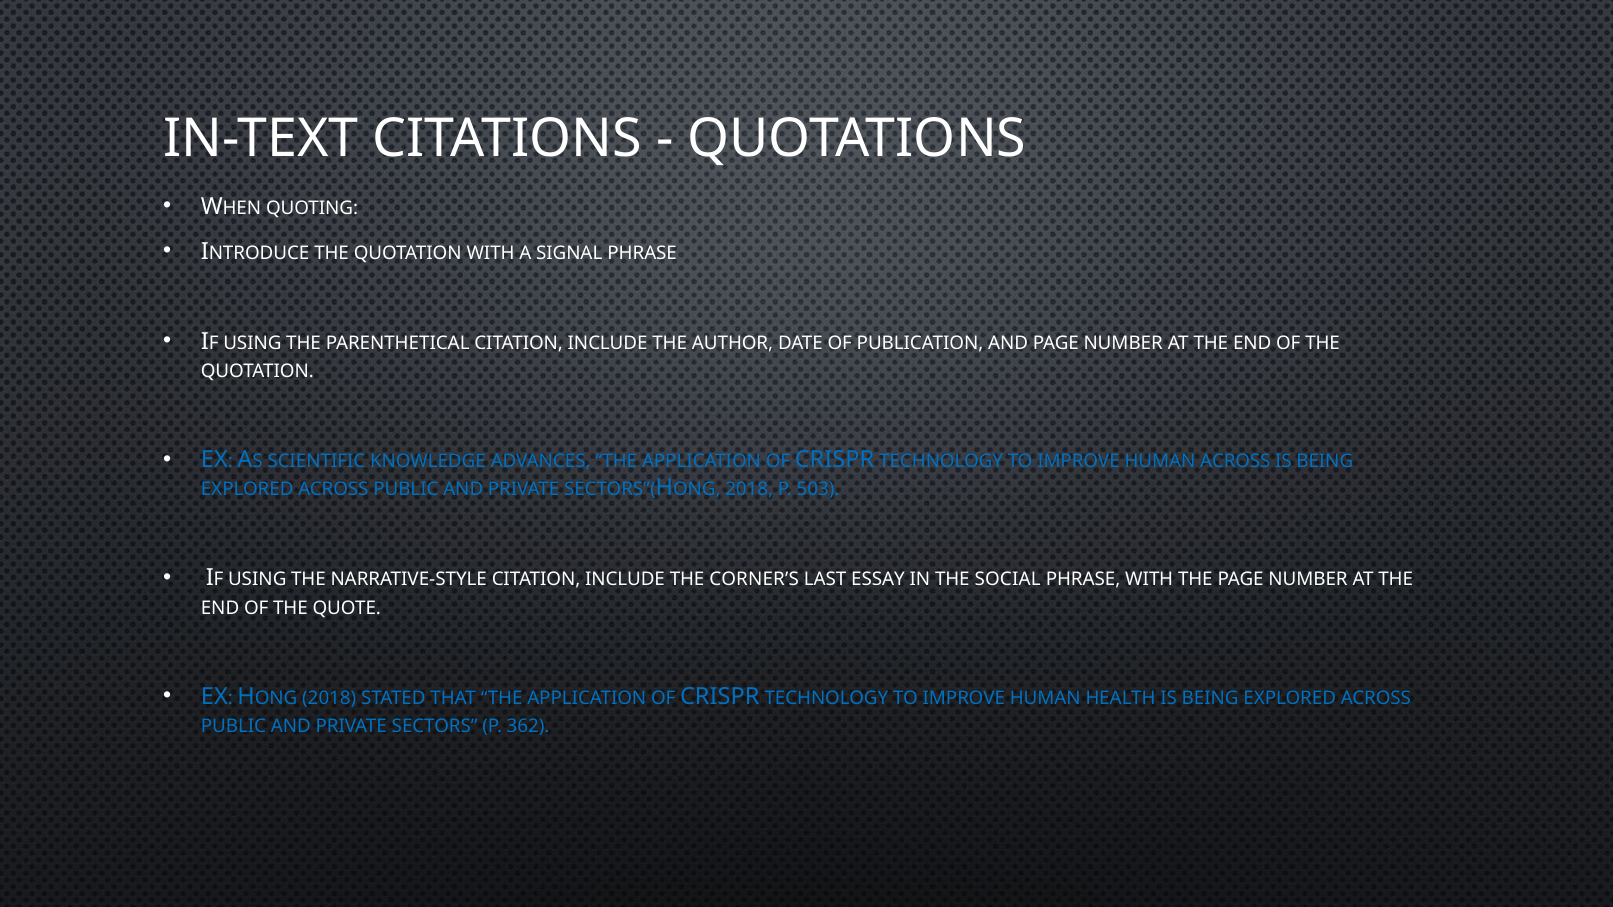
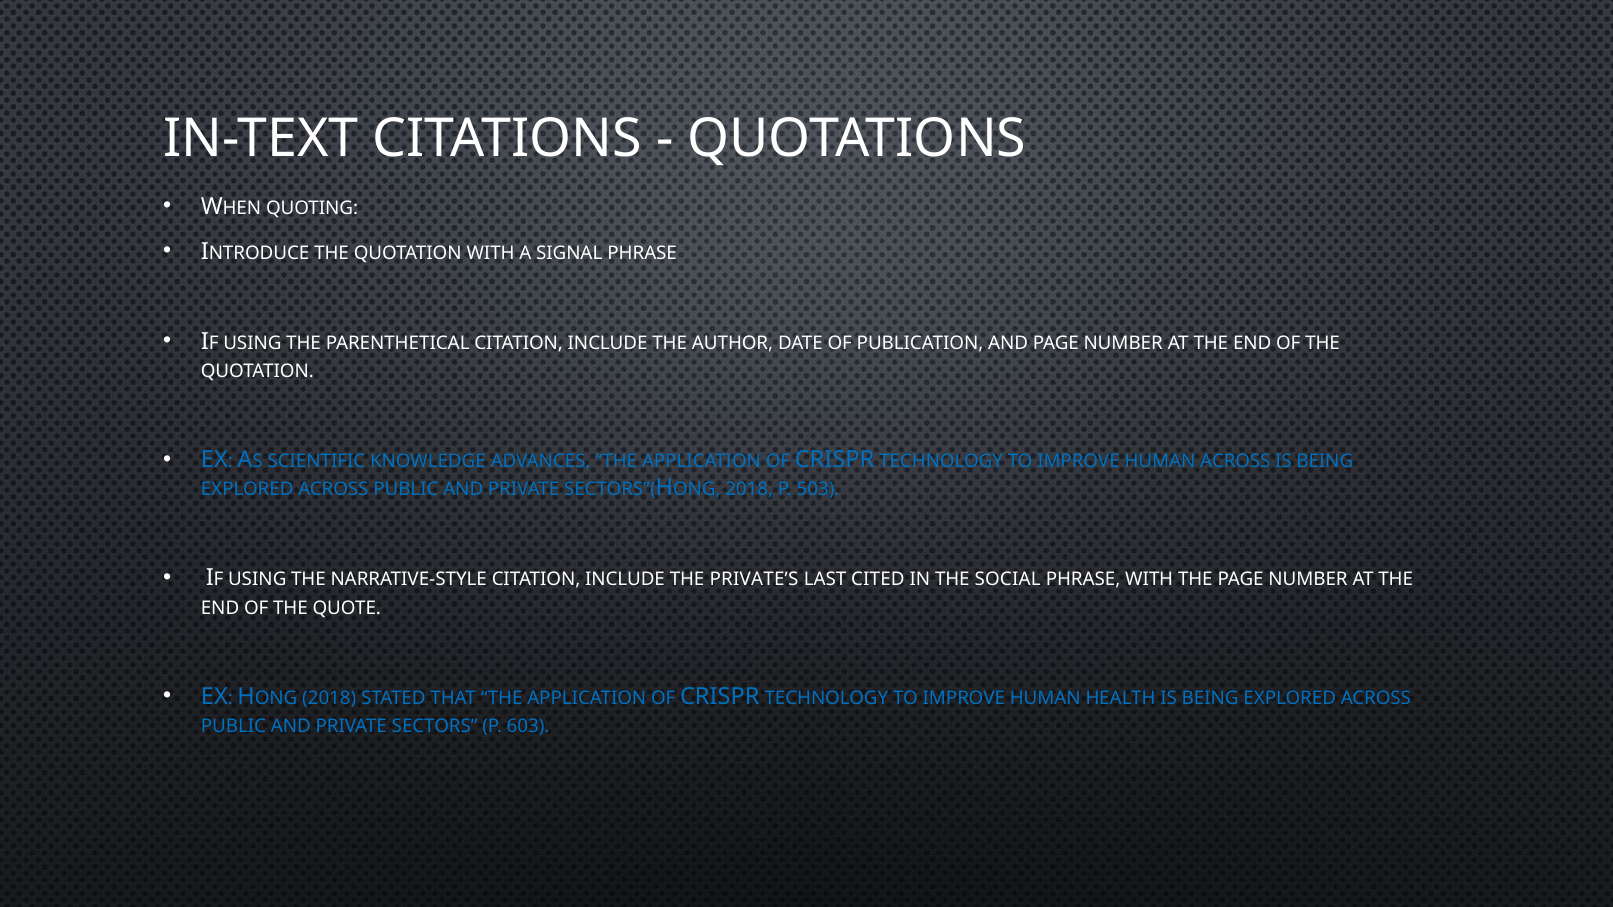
CORNER’S: CORNER’S -> PRIVATE’S (754, 580)
ESSAY: ESSAY -> CITED (878, 580)
362: 362 -> 603 (528, 726)
